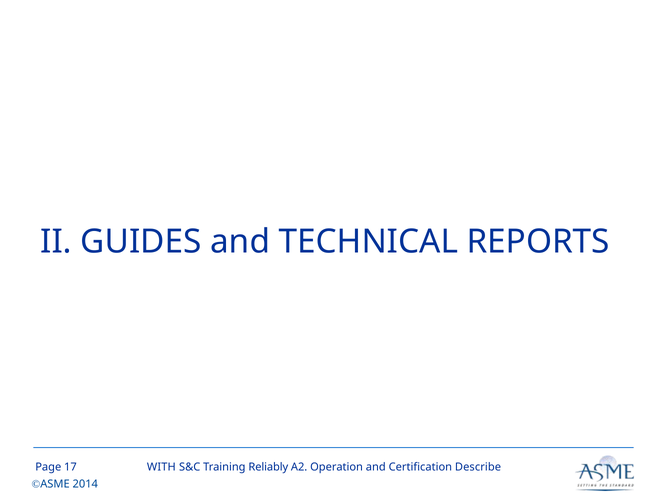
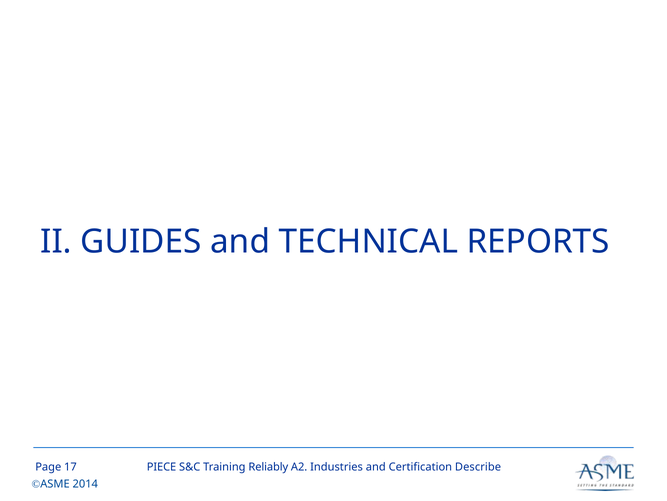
WITH: WITH -> PIECE (162, 466)
Operation: Operation -> Industries (337, 466)
